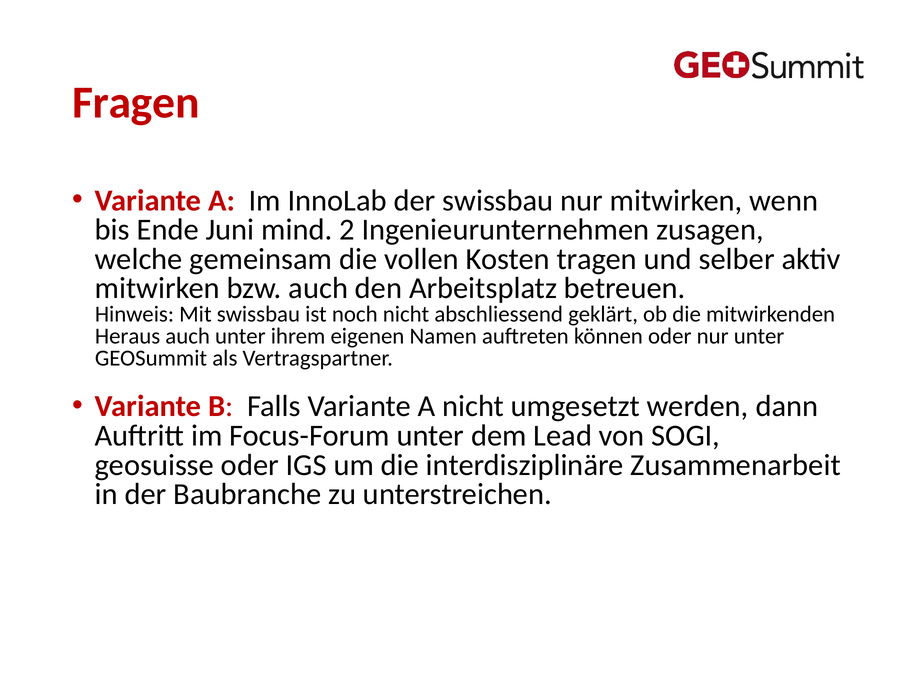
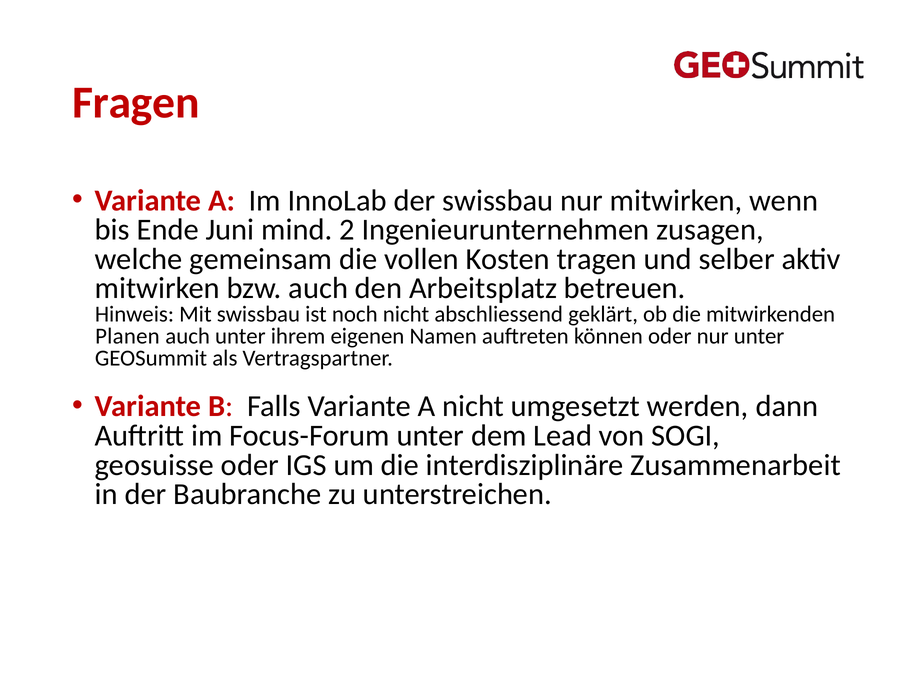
Heraus: Heraus -> Planen (127, 336)
